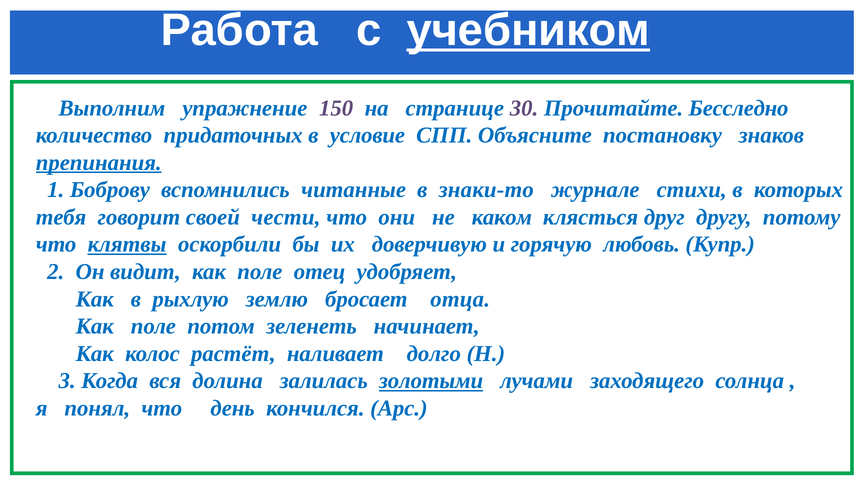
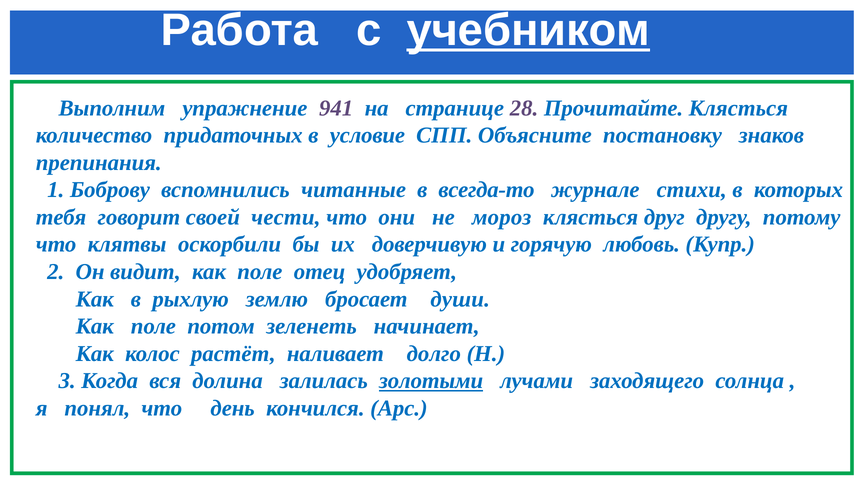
150: 150 -> 941 (336, 108)
30: 30 -> 28 (524, 108)
Прочитайте Бесследно: Бесследно -> Клясться (738, 108)
препинания underline: present -> none (99, 163)
знаки-то: знаки-то -> всегда-то (487, 190)
каком: каком -> мороз (502, 217)
клятвы underline: present -> none (127, 245)
отца: отца -> души (460, 299)
